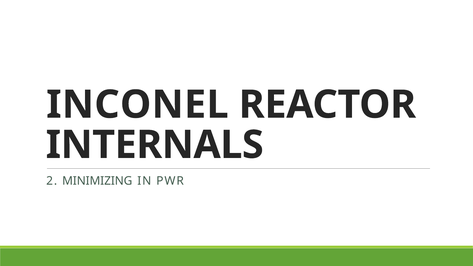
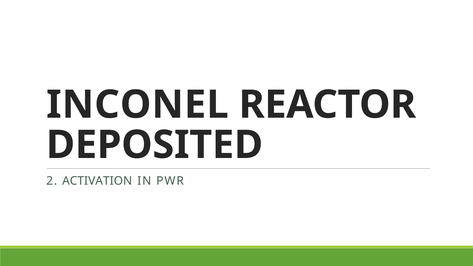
INTERNALS: INTERNALS -> DEPOSITED (155, 145)
MINIMIZING: MINIMIZING -> ACTIVATION (97, 181)
